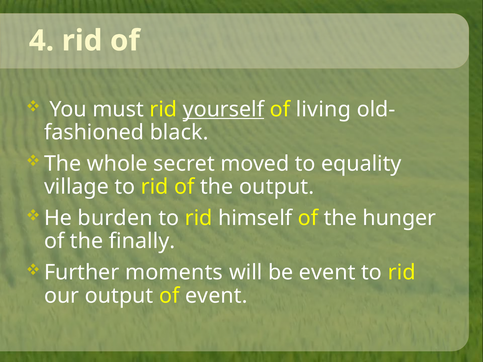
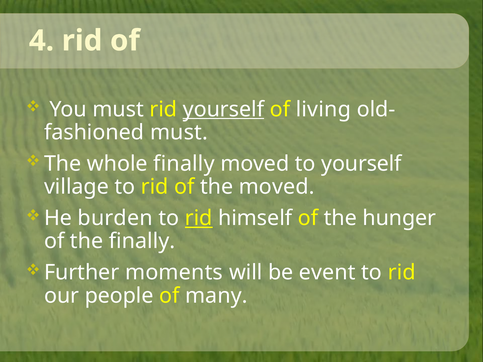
black: black -> must (179, 133)
whole secret: secret -> finally (184, 164)
to equality: equality -> yourself (361, 164)
the output: output -> moved (277, 187)
rid underline: none -> present (199, 218)
our output: output -> people (119, 296)
of event: event -> many (216, 296)
